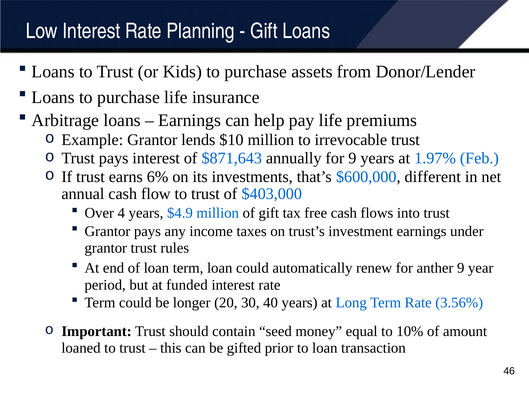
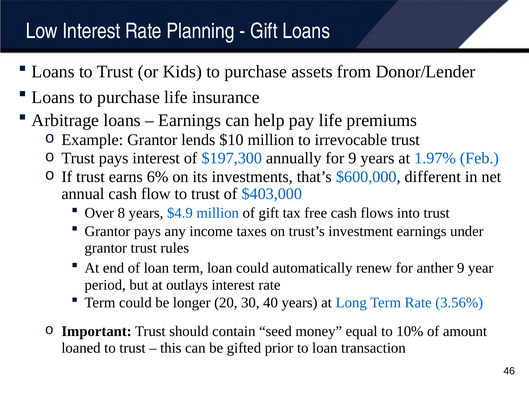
$871,643: $871,643 -> $197,300 (232, 158)
4: 4 -> 8 (121, 213)
funded: funded -> outlays (187, 285)
